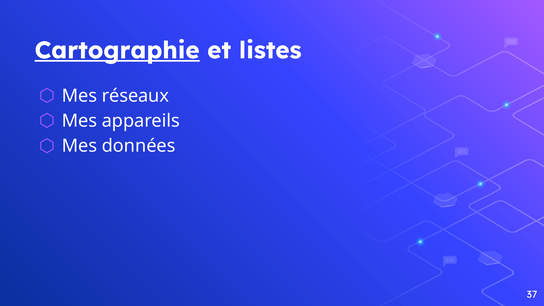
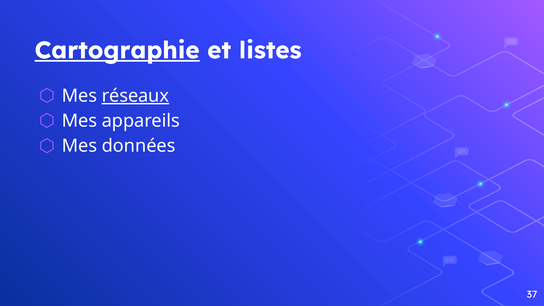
réseaux underline: none -> present (135, 96)
